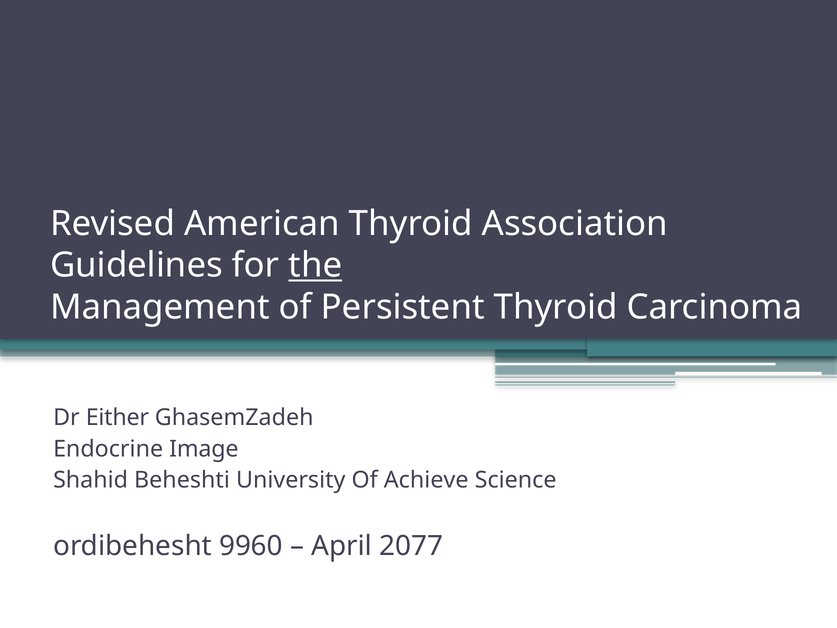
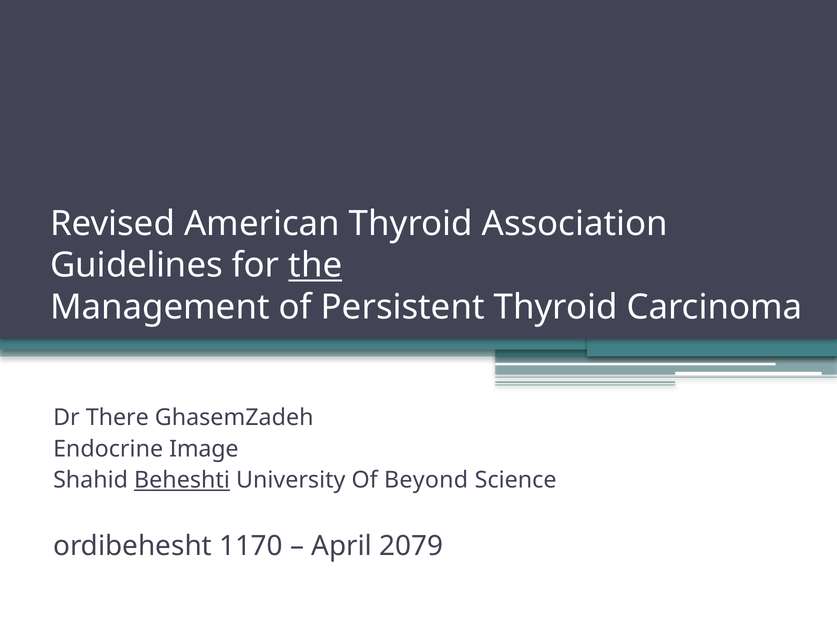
Either: Either -> There (117, 417)
Beheshti underline: none -> present (182, 480)
Achieve: Achieve -> Beyond (426, 480)
9960: 9960 -> 1170 (251, 546)
2077: 2077 -> 2079 (411, 546)
